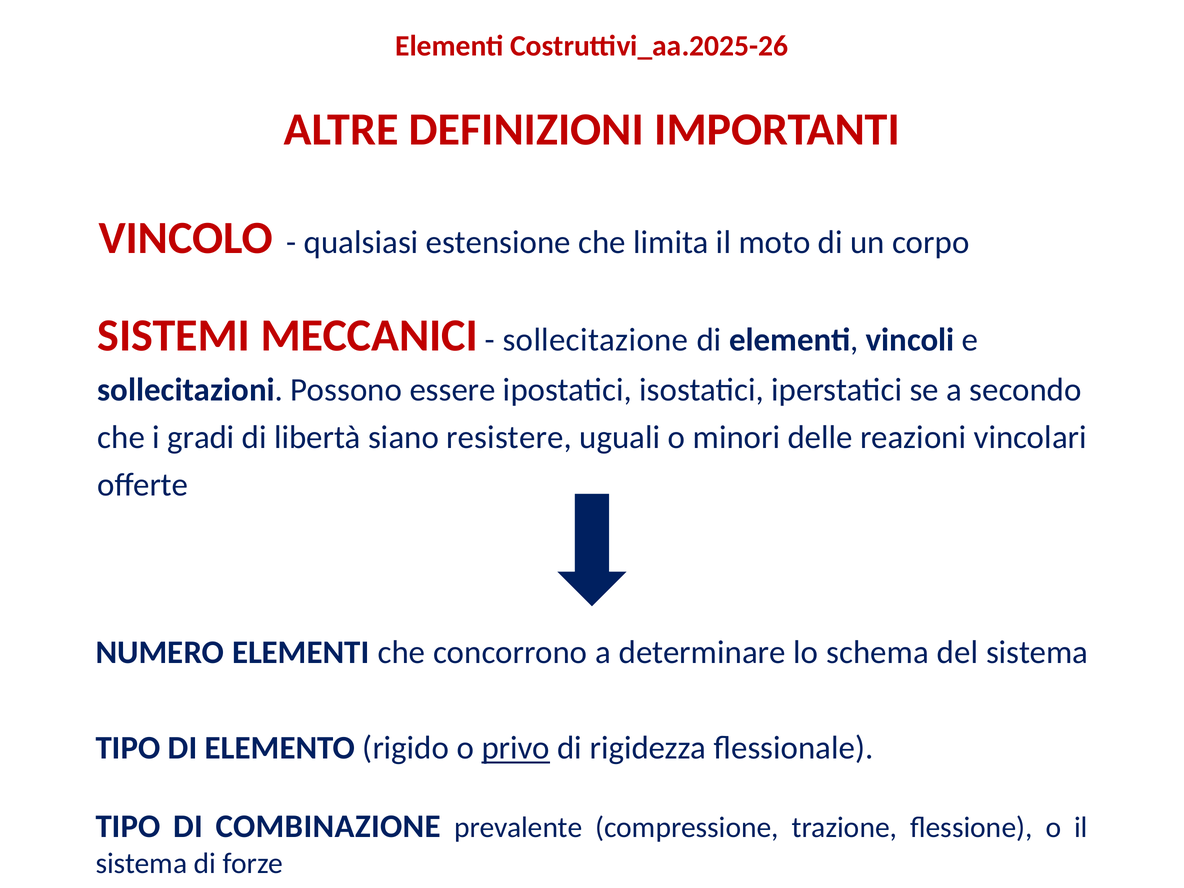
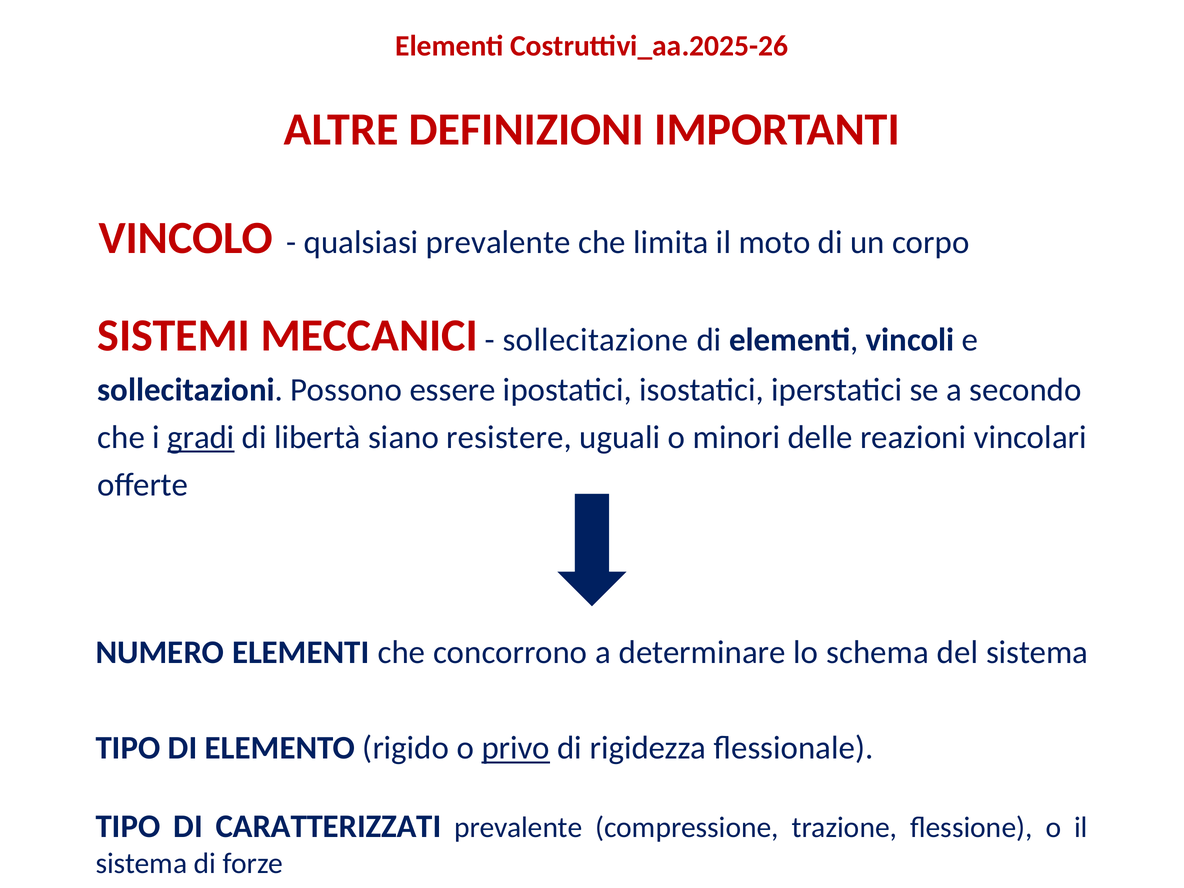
qualsiasi estensione: estensione -> prevalente (498, 242)
gradi underline: none -> present (201, 437)
COMBINAZIONE: COMBINAZIONE -> CARATTERIZZATI (328, 826)
